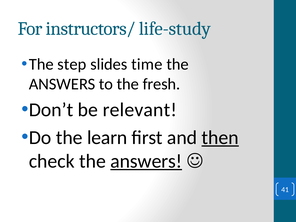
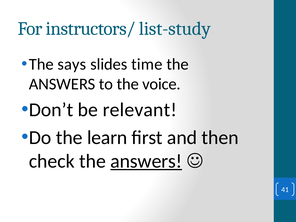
life-study: life-study -> list-study (175, 29)
step: step -> says (72, 64)
fresh: fresh -> voice (161, 84)
then underline: present -> none (220, 138)
